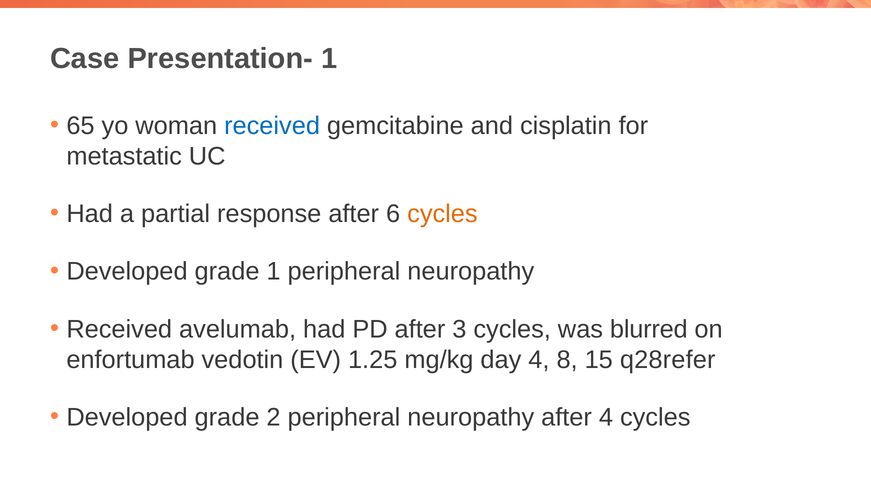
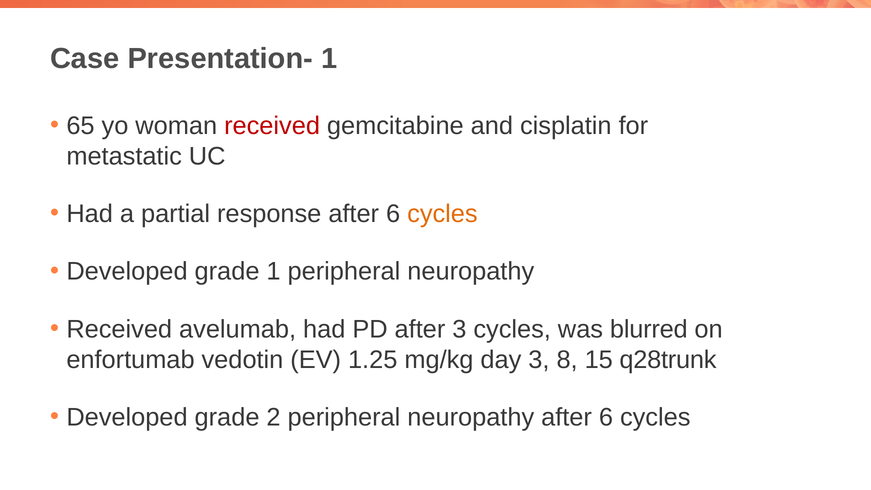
received colour: blue -> red (272, 126)
day 4: 4 -> 3 (539, 360)
q28refer: q28refer -> q28trunk (668, 360)
neuropathy after 4: 4 -> 6 (606, 417)
